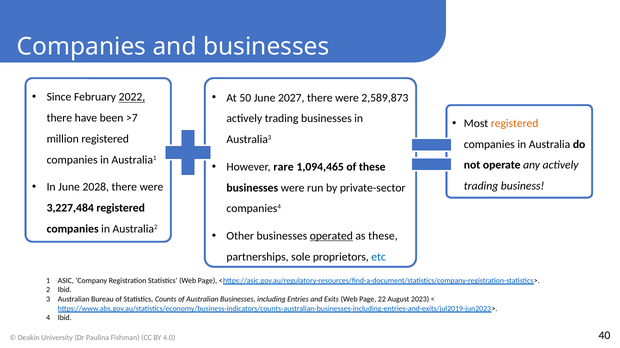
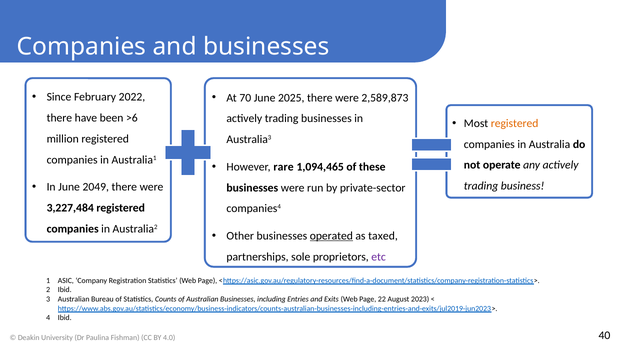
2022 underline: present -> none (132, 97)
50: 50 -> 70 (245, 98)
2027: 2027 -> 2025 (291, 98)
>7: >7 -> >6 (132, 118)
2028: 2028 -> 2049 (96, 188)
as these: these -> taxed (383, 236)
etc colour: blue -> purple (379, 257)
